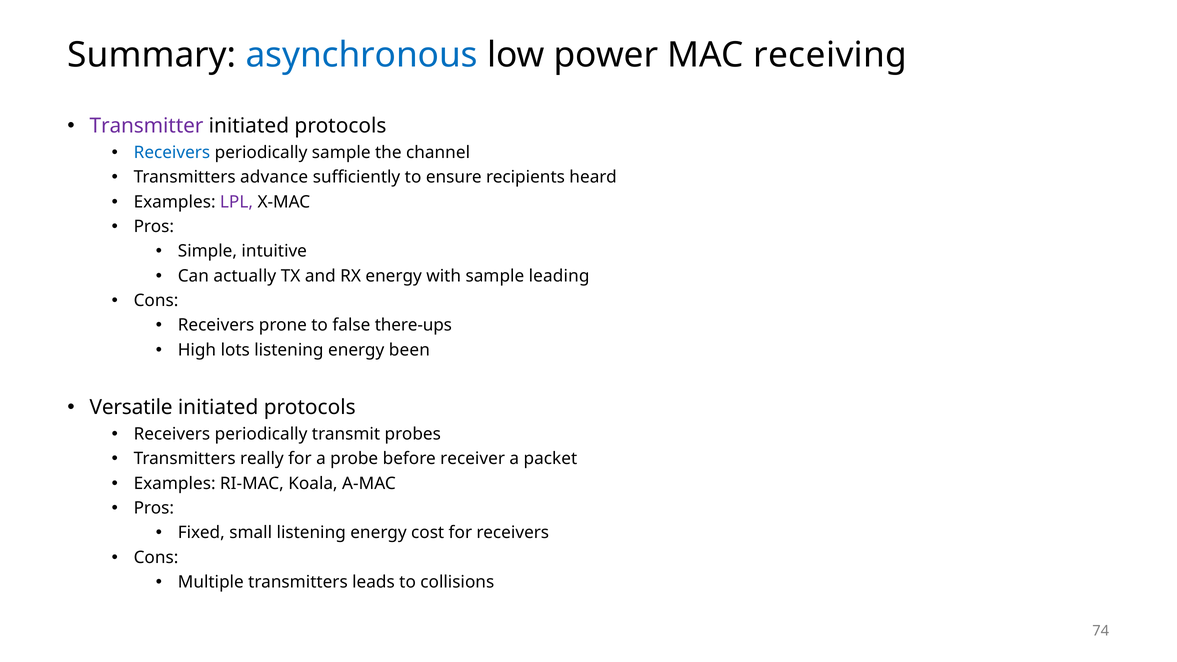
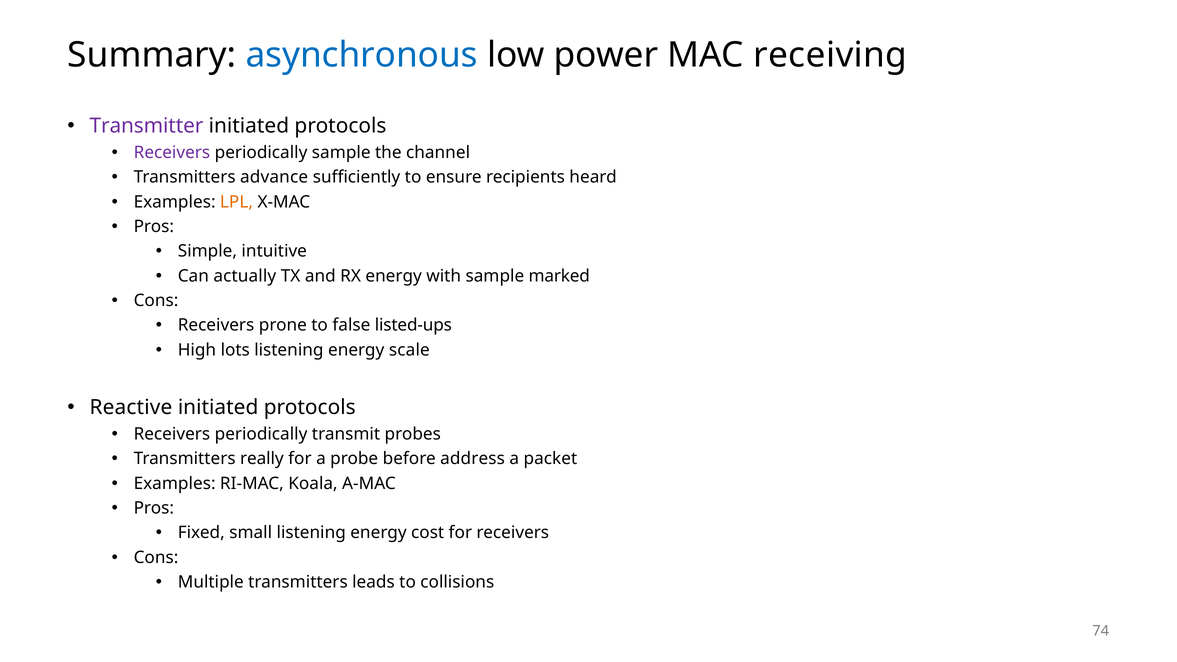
Receivers colour: blue -> purple (172, 153)
LPL colour: purple -> orange (236, 202)
leading: leading -> marked (559, 276)
there-ups: there-ups -> listed-ups (413, 325)
been: been -> scale (409, 350)
Versatile: Versatile -> Reactive (131, 407)
receiver: receiver -> address (473, 459)
